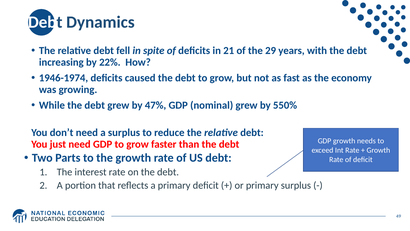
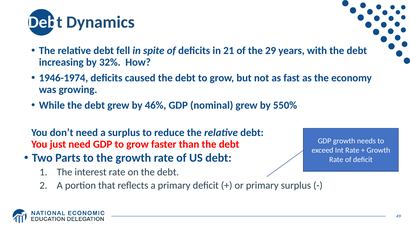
22%: 22% -> 32% (110, 62)
47%: 47% -> 46% (156, 105)
